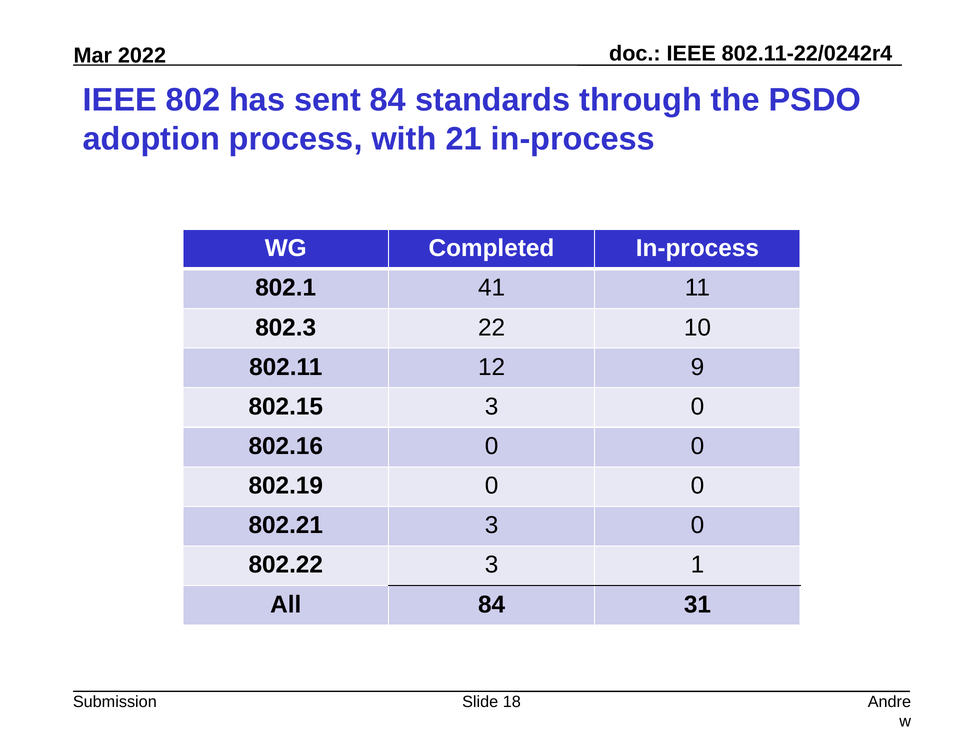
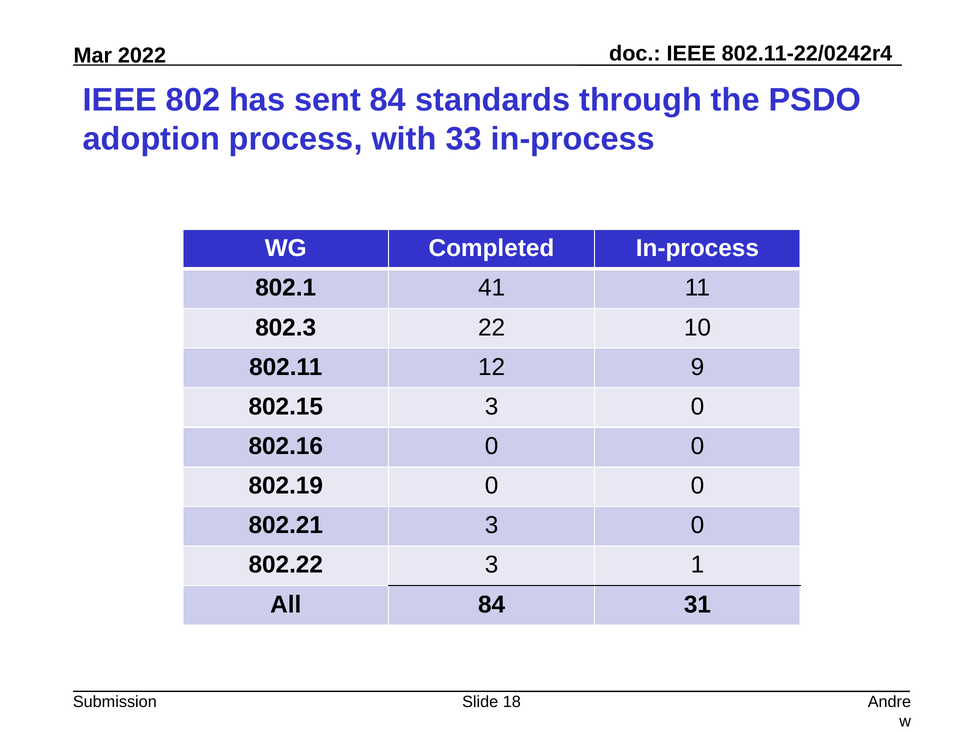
21: 21 -> 33 (464, 139)
